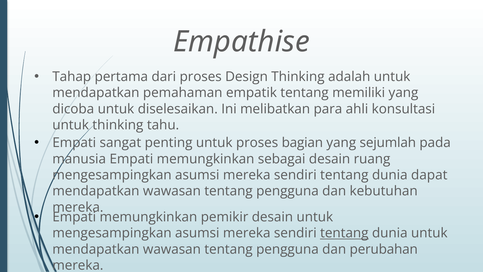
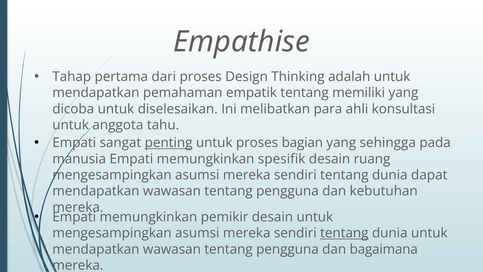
untuk thinking: thinking -> anggota (118, 125)
penting underline: none -> present (169, 143)
sejumlah: sejumlah -> sehingga (388, 143)
sebagai: sebagai -> spesifik (282, 159)
perubahan: perubahan -> bagaimana (384, 249)
